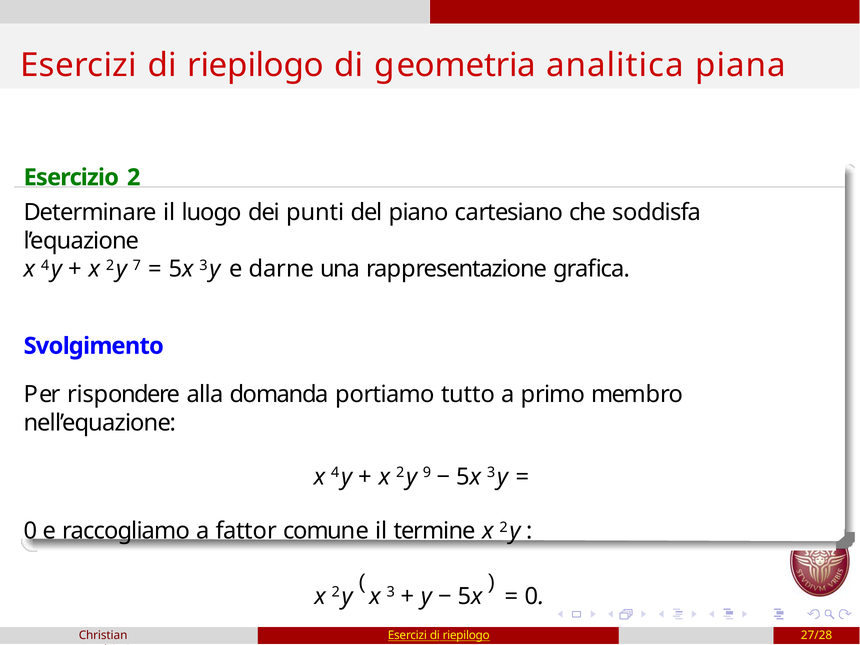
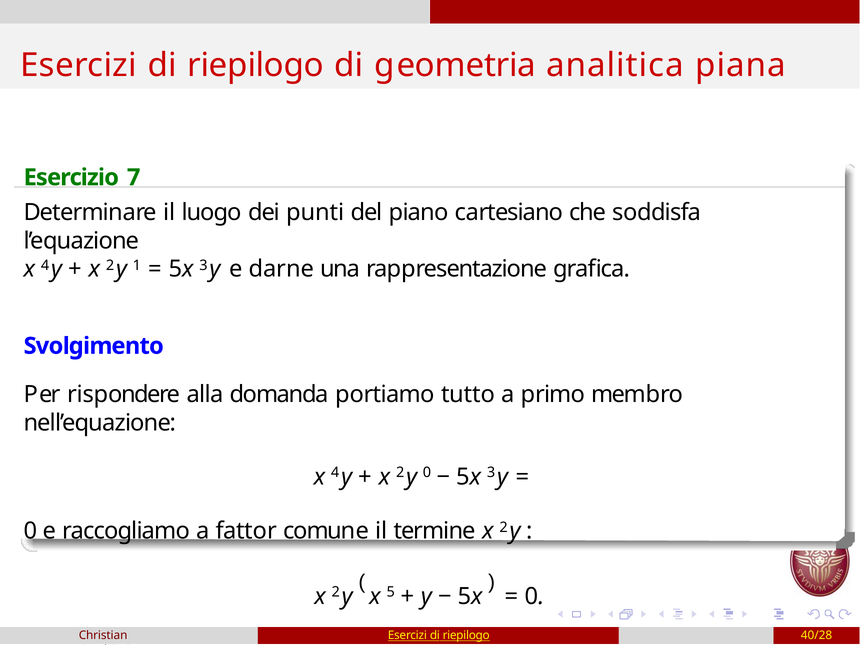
2: 2 -> 7 (134, 178)
7: 7 -> 1 (137, 266)
2y 9: 9 -> 0 (427, 473)
3: 3 -> 5 (391, 593)
27/28: 27/28 -> 40/28 (817, 636)
